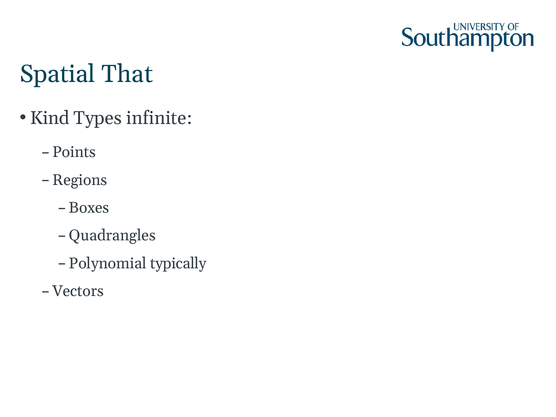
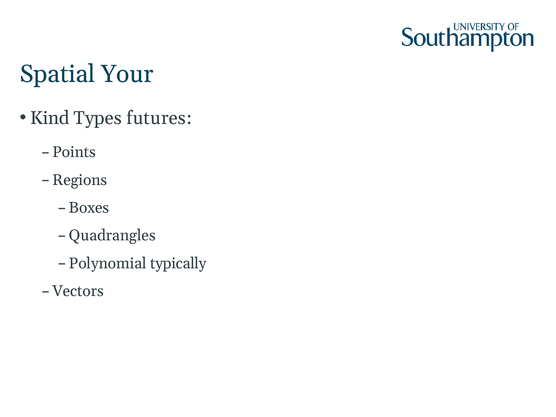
That: That -> Your (127, 74)
infinite: infinite -> futures (159, 118)
